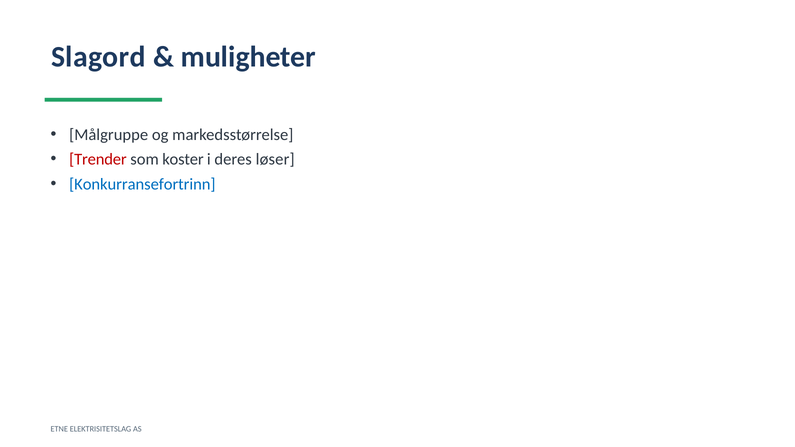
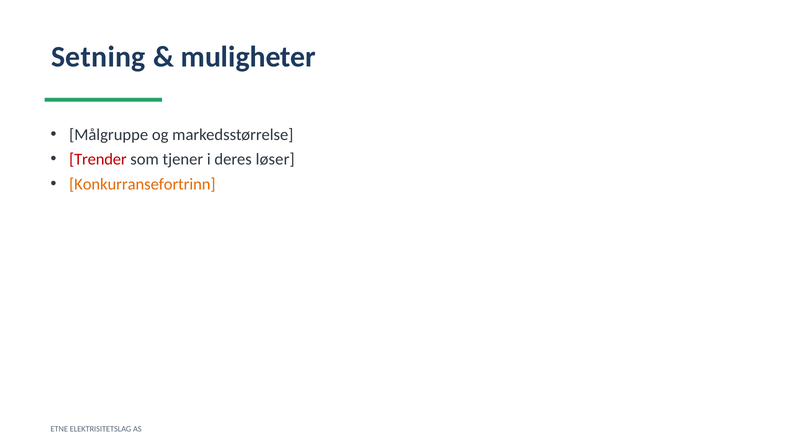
Slagord: Slagord -> Setning (98, 57)
koster: koster -> tjener (183, 160)
Konkurransefortrinn colour: blue -> orange (142, 184)
